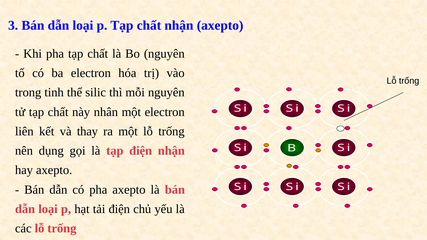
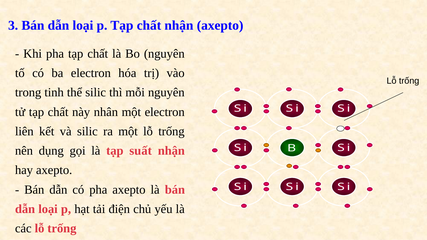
và thay: thay -> silic (87, 131)
tạp điện: điện -> suất (141, 151)
